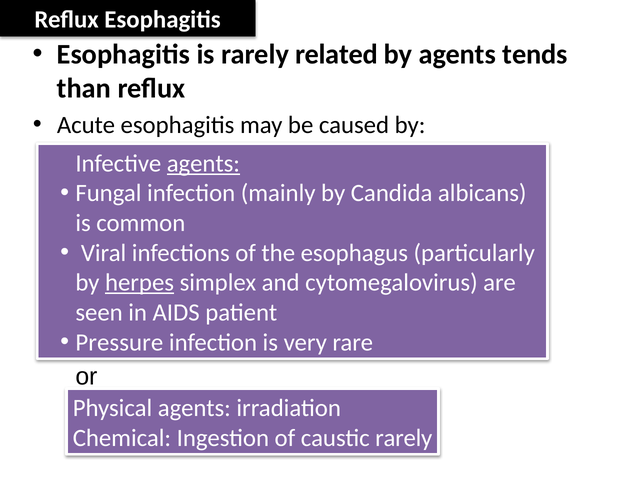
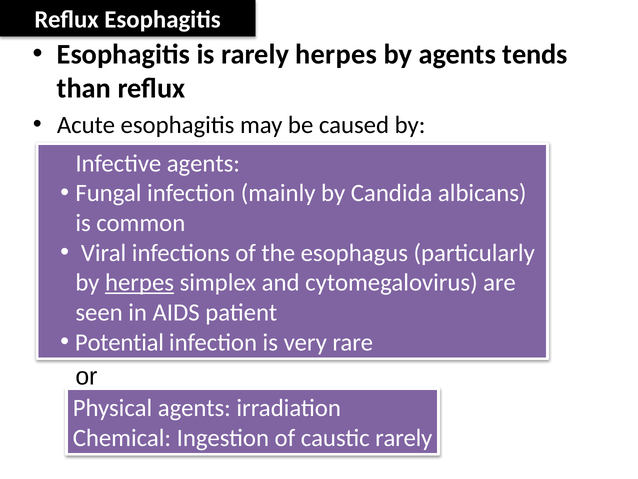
rarely related: related -> herpes (336, 54)
agents underline: present -> none (203, 163)
Pressure: Pressure -> Potential (119, 342)
